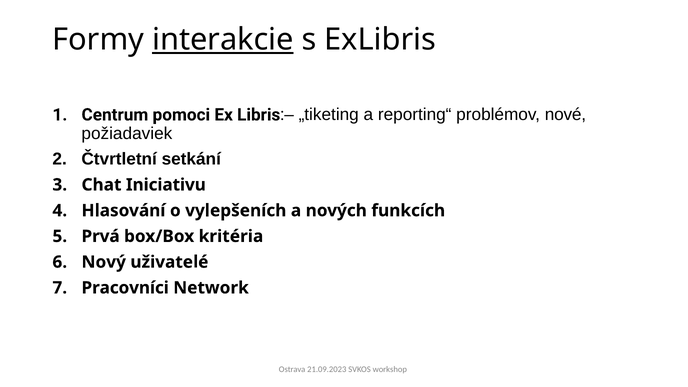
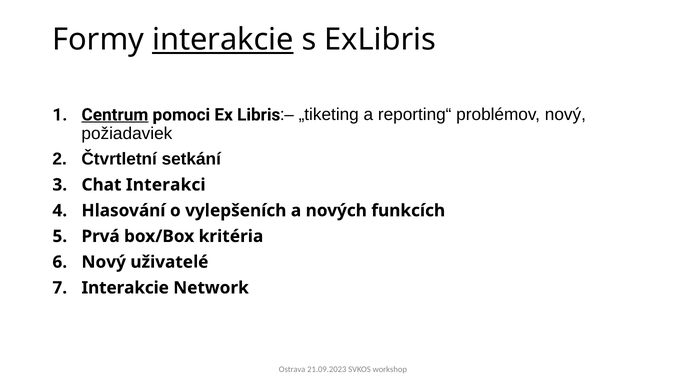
Centrum underline: none -> present (115, 115)
problémov nové: nové -> nový (565, 115)
Iniciativu: Iniciativu -> Interakci (166, 185)
Pracovníci: Pracovníci -> Interakcie (125, 288)
